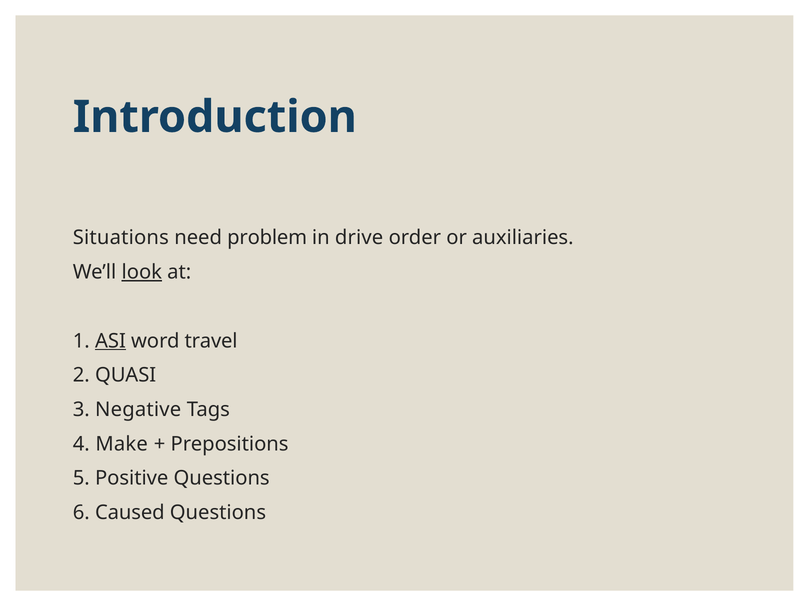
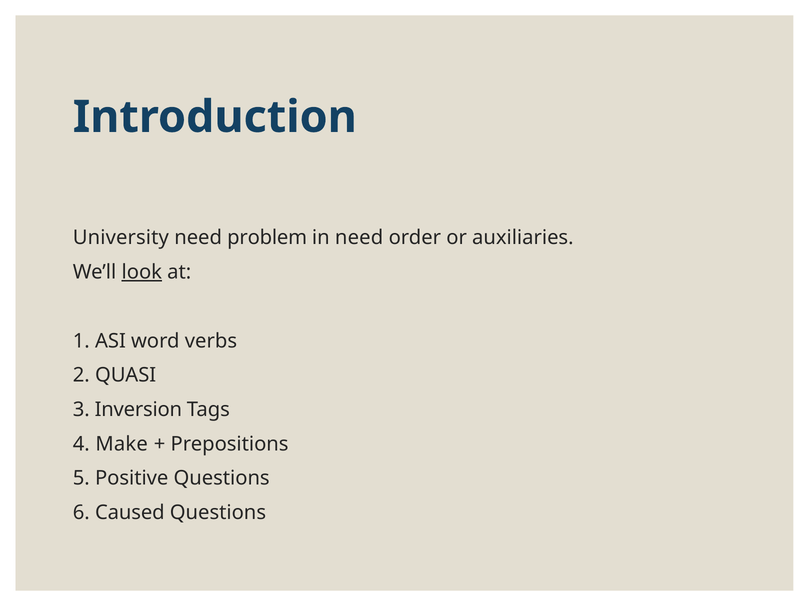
Situations: Situations -> University (121, 238)
in drive: drive -> need (359, 238)
ASI underline: present -> none (110, 341)
travel: travel -> verbs (211, 341)
Negative: Negative -> Inversion (138, 410)
